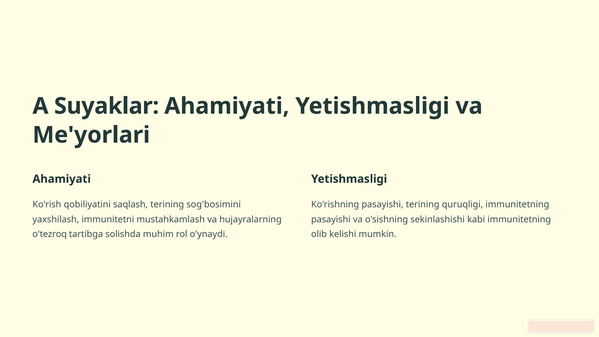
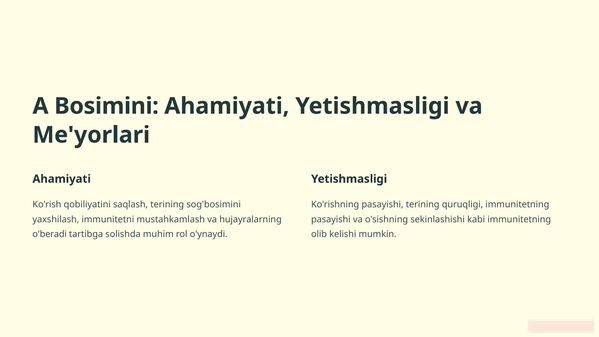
Suyaklar: Suyaklar -> Bosimini (107, 106)
o'tezroq: o'tezroq -> o'beradi (50, 234)
